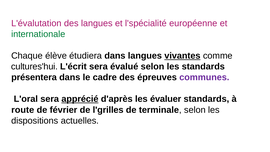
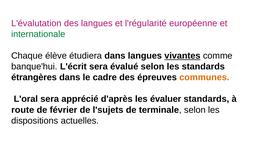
l'spécialité: l'spécialité -> l'régularité (146, 23)
cultures'hui: cultures'hui -> banque'hui (34, 67)
présentera: présentera -> étrangères (34, 77)
communes colour: purple -> orange (204, 77)
apprécié underline: present -> none (80, 99)
l'grilles: l'grilles -> l'sujets (108, 110)
